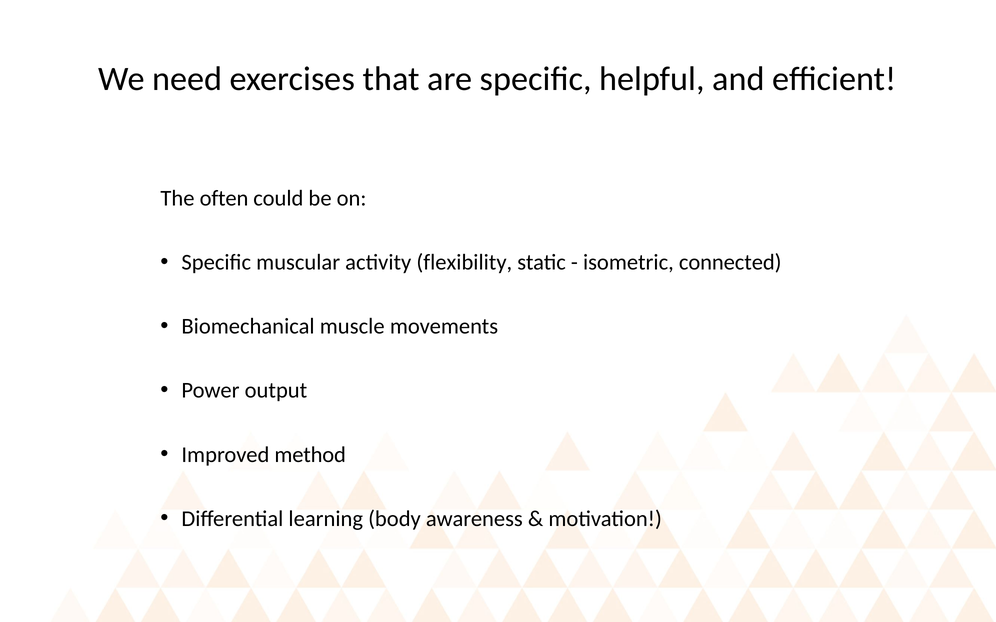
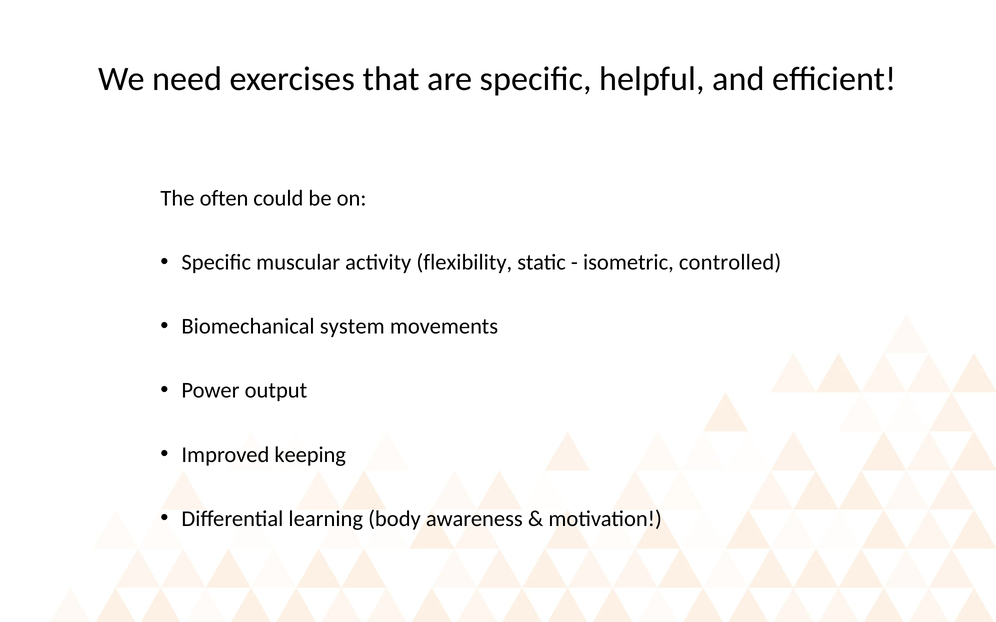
connected: connected -> controlled (730, 262)
muscle: muscle -> system (352, 327)
method: method -> keeping (310, 455)
